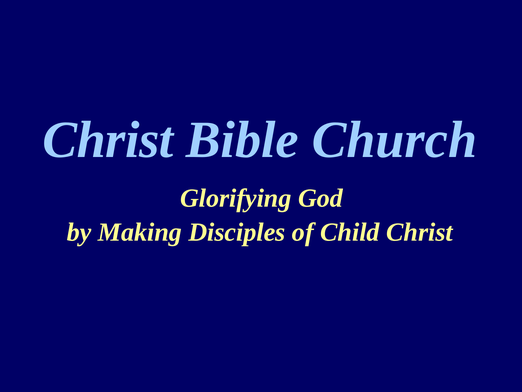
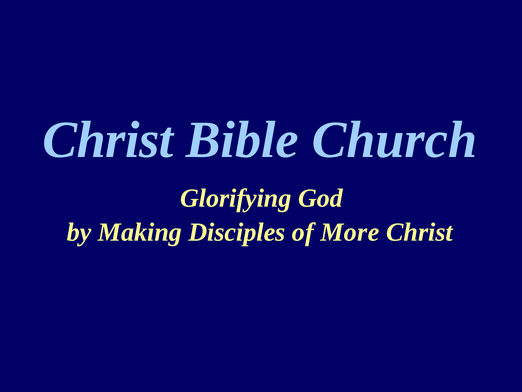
Child: Child -> More (350, 232)
